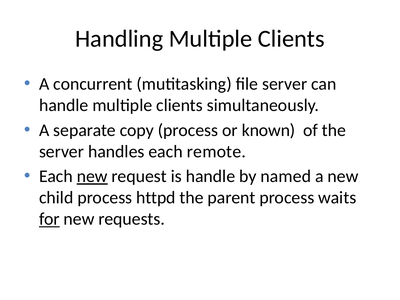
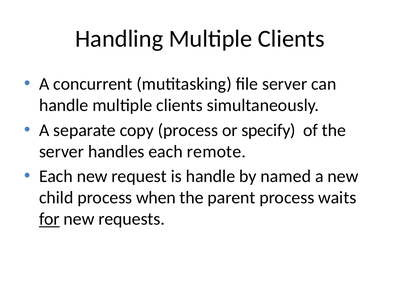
known: known -> specify (269, 130)
new underline: present -> none (92, 176)
httpd: httpd -> when (156, 198)
